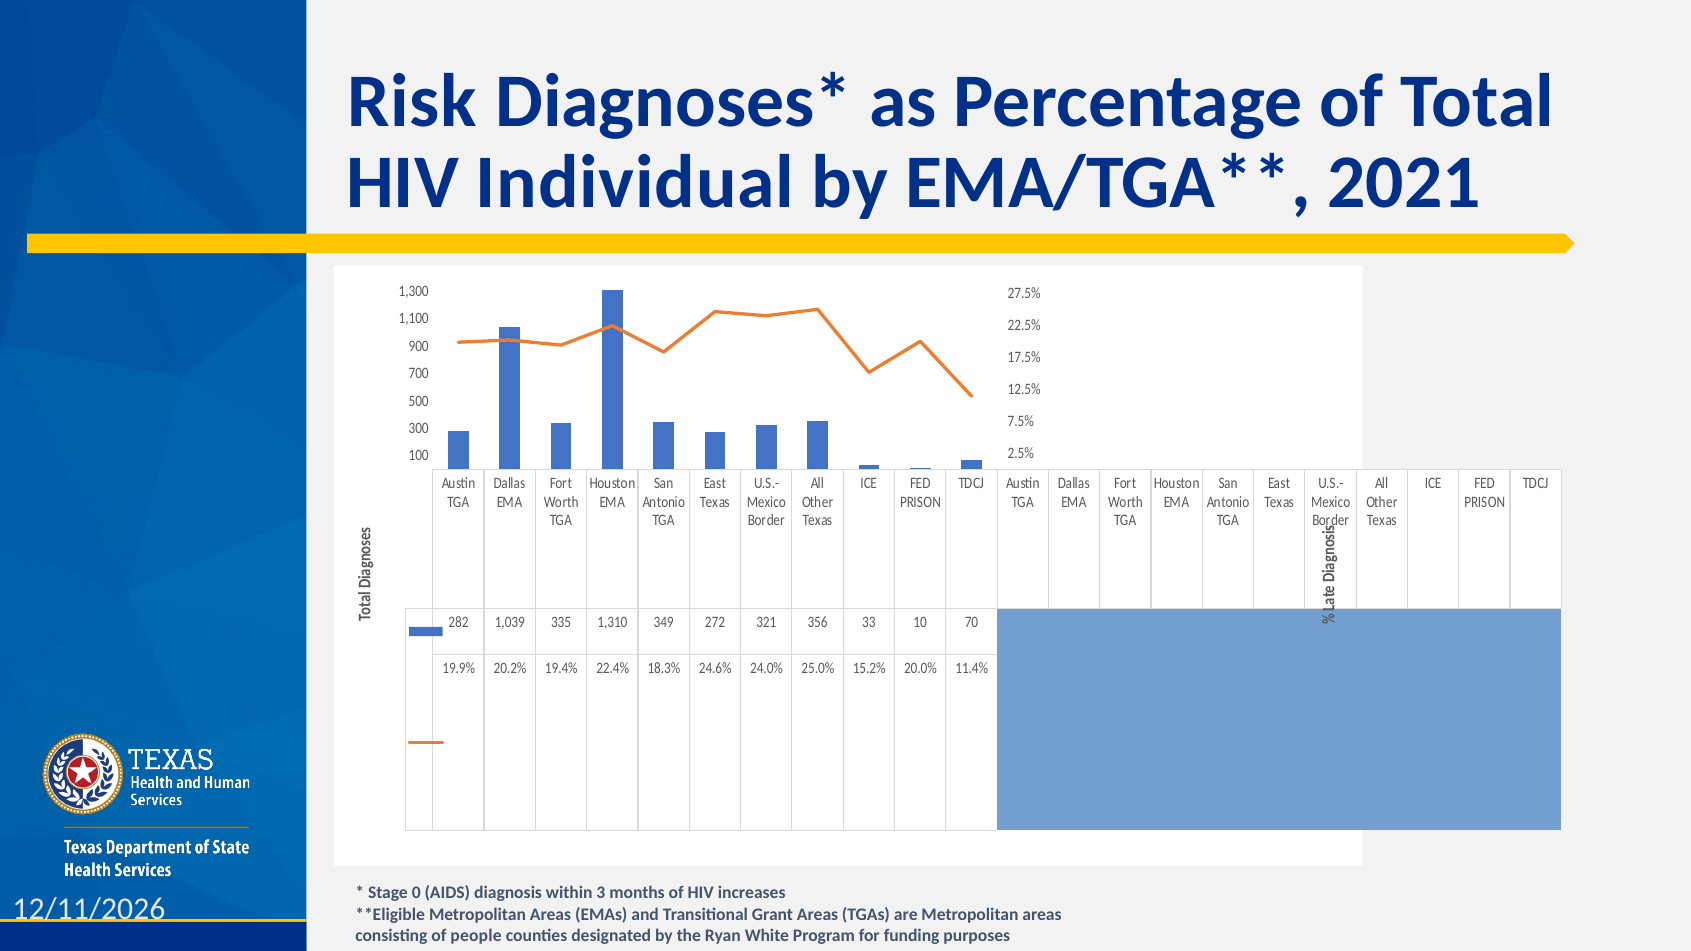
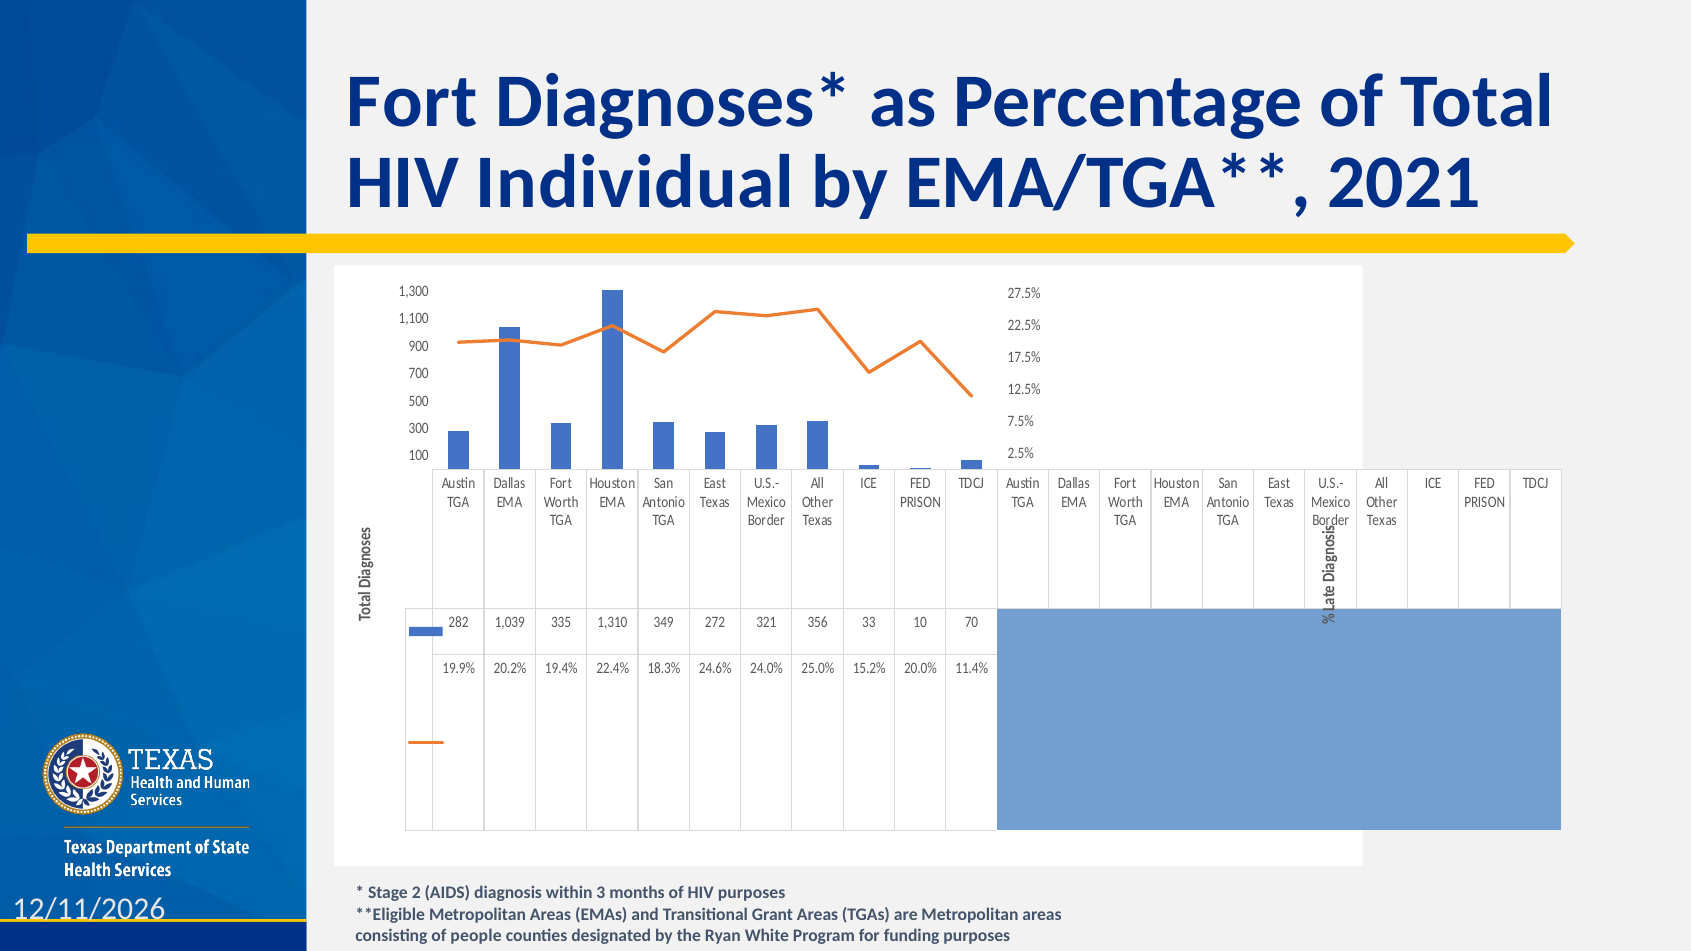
Risk: Risk -> Fort (412, 101)
0: 0 -> 2 (416, 893)
HIV increases: increases -> purposes (752, 893)
